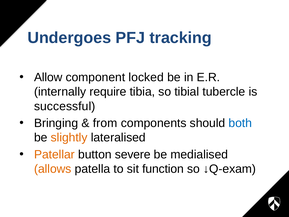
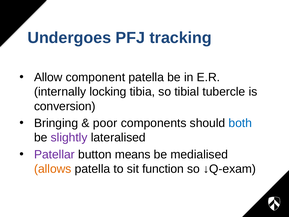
component locked: locked -> patella (146, 77)
require: require -> locking (108, 92)
successful: successful -> conversion (65, 106)
from: from -> poor (105, 123)
slightly colour: orange -> purple (69, 137)
Patellar colour: orange -> purple (54, 154)
severe: severe -> means (133, 154)
